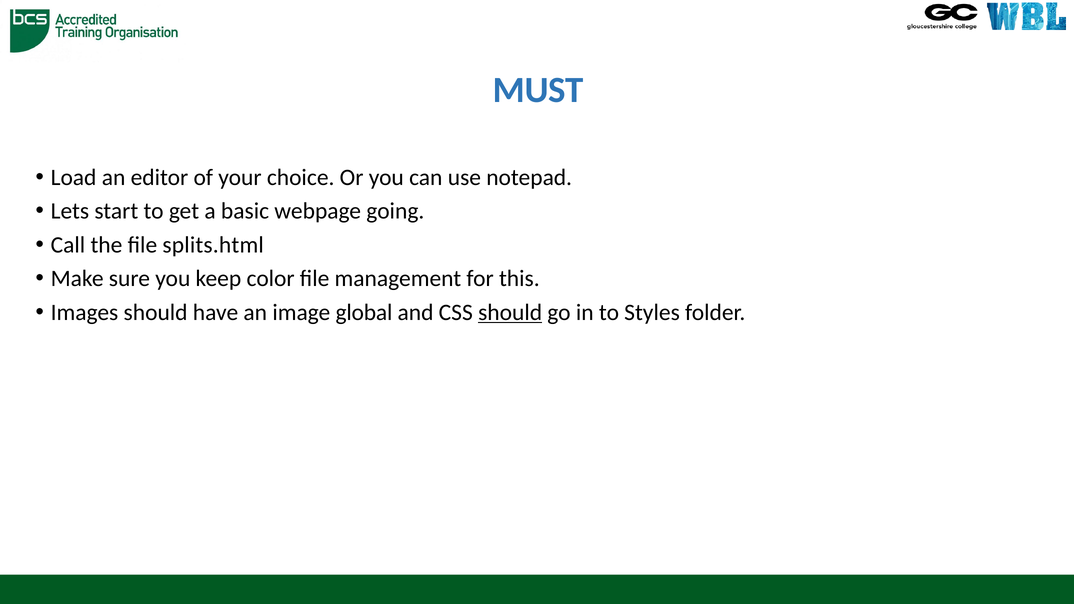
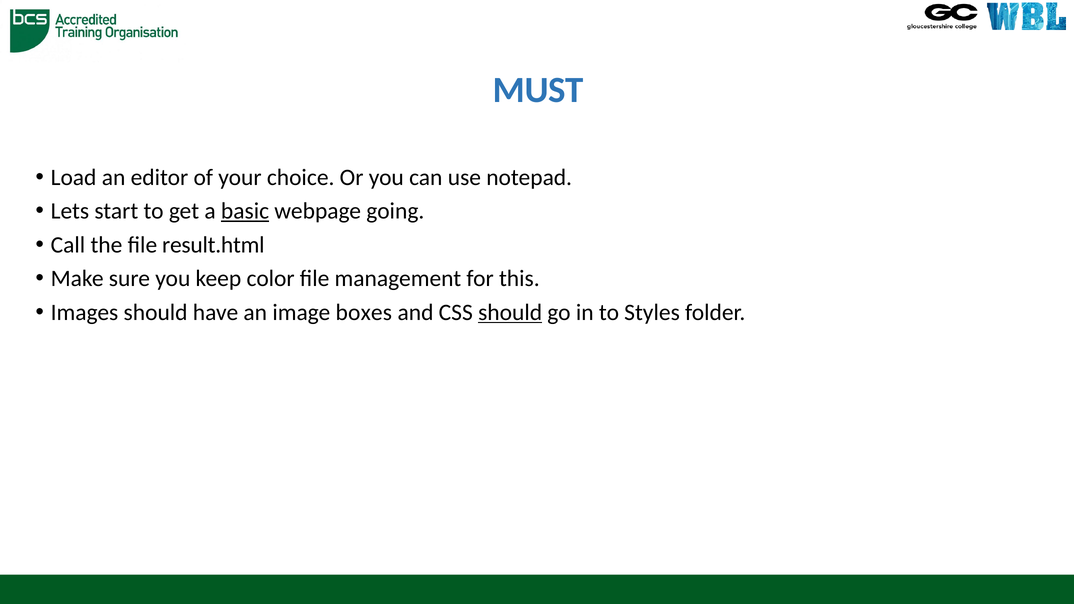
basic underline: none -> present (245, 211)
splits.html: splits.html -> result.html (213, 245)
global: global -> boxes (364, 312)
